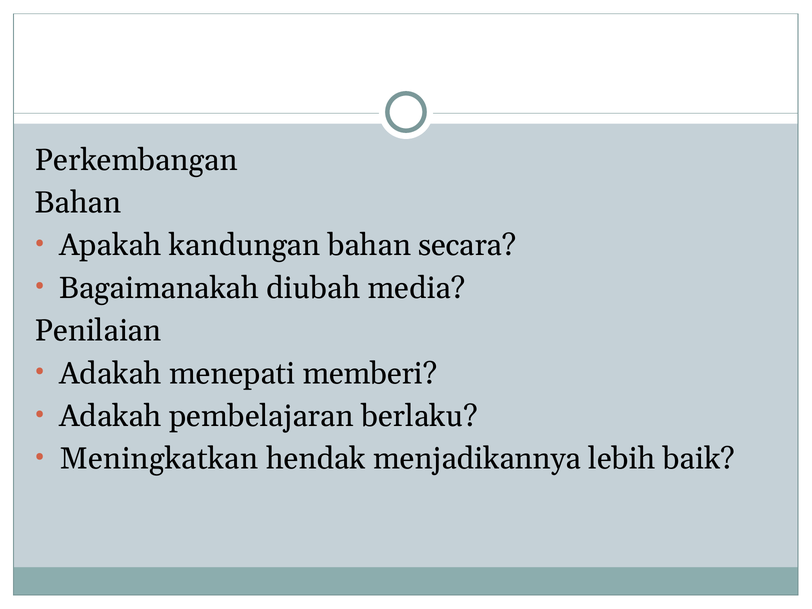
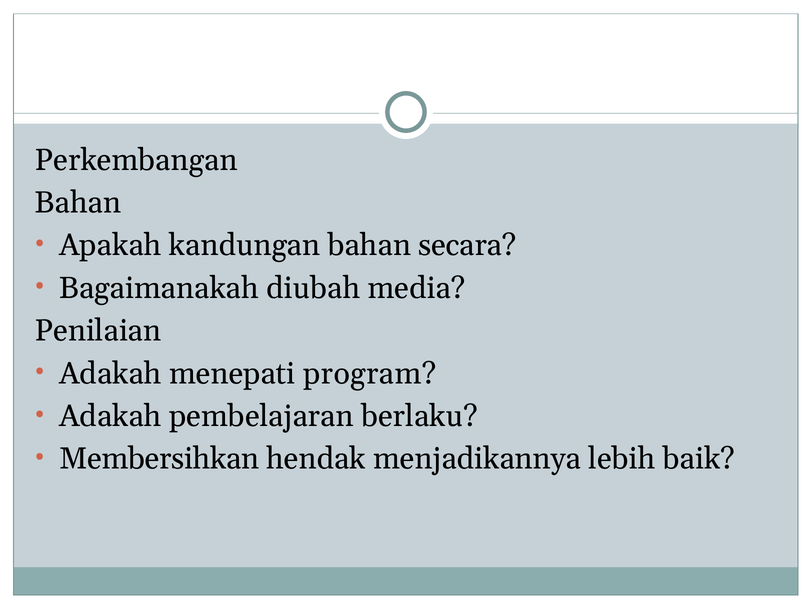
memberi: memberi -> program (370, 373)
Meningkatkan: Meningkatkan -> Membersihkan (159, 459)
